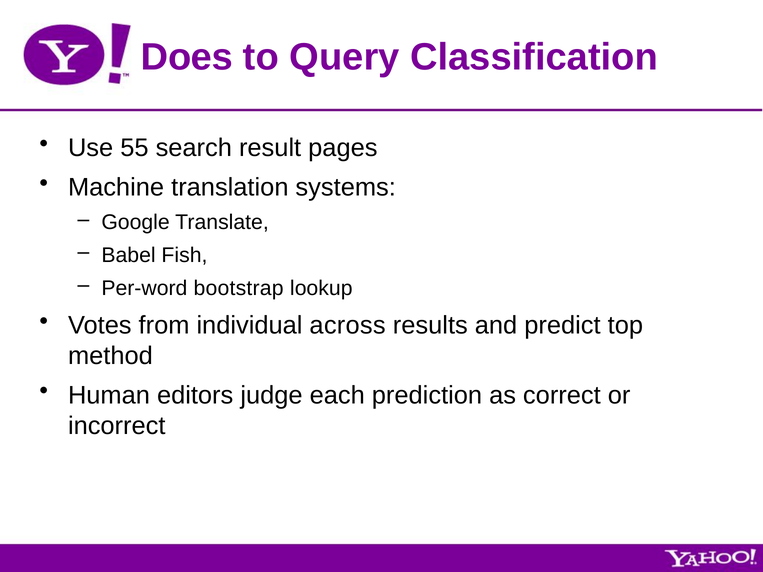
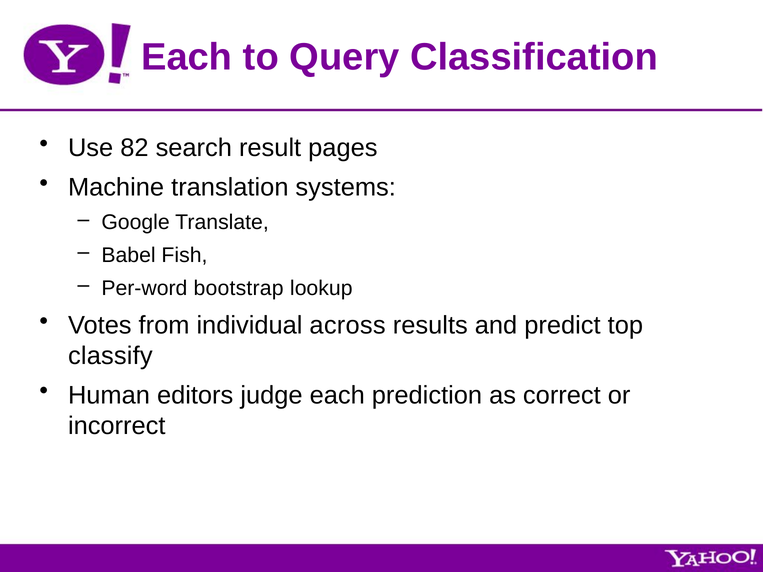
Does: Does -> Each (187, 57)
55: 55 -> 82 (134, 148)
method: method -> classify (110, 356)
